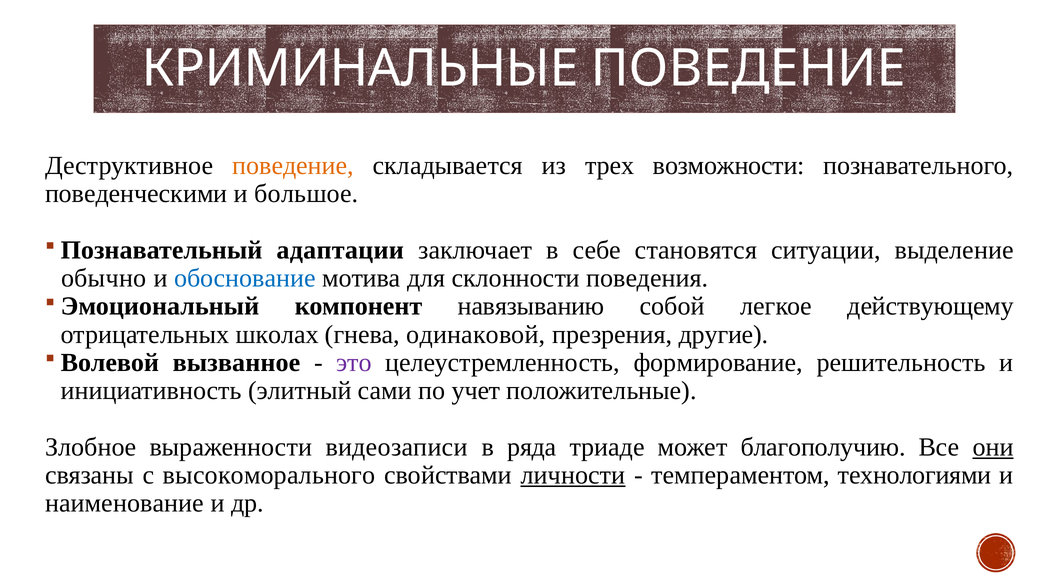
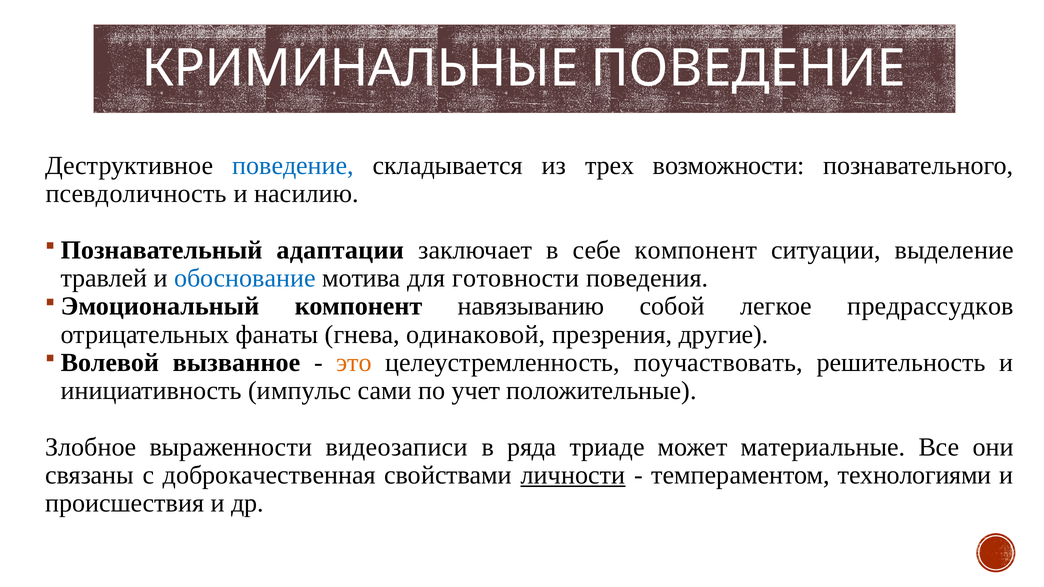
поведение colour: orange -> blue (293, 165)
поведенческими: поведенческими -> псевдоличность (136, 194)
большое: большое -> насилию (306, 194)
себе становятся: становятся -> компонент (696, 250)
обычно: обычно -> травлей (104, 278)
склонности: склонности -> готовности (516, 278)
действующему: действующему -> предрассудков (931, 306)
школах: школах -> фанаты (277, 335)
это colour: purple -> orange (354, 363)
формирование: формирование -> поучаствовать (718, 363)
элитный: элитный -> импульс (300, 391)
благополучию: благополучию -> материальные (823, 447)
они underline: present -> none (993, 447)
высокоморального: высокоморального -> доброкачественная (269, 475)
наименование: наименование -> происшествия (125, 504)
